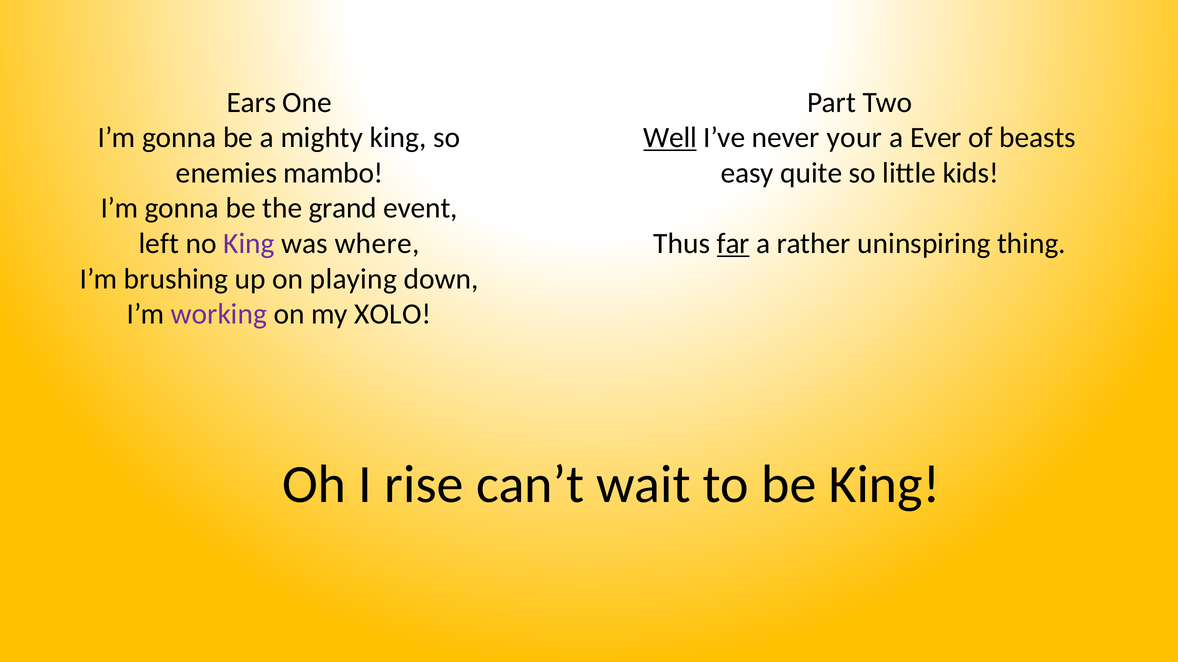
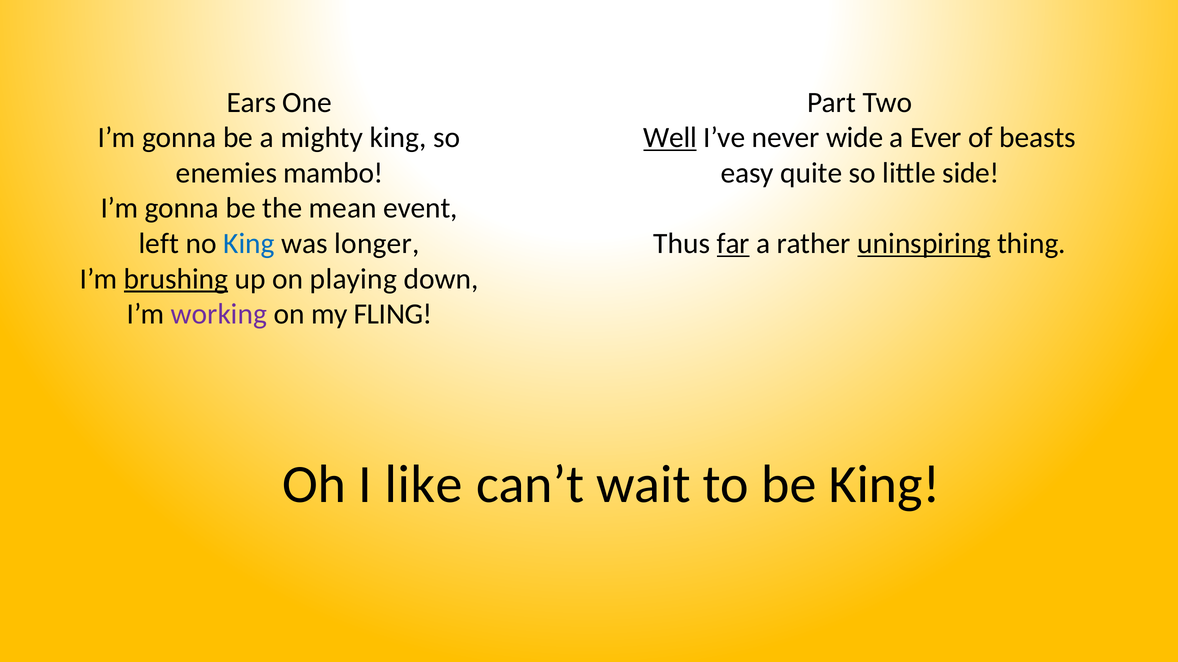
your: your -> wide (855, 138)
kids: kids -> side (971, 173)
grand: grand -> mean (343, 208)
King colour: purple -> blue (249, 244)
where: where -> longer (377, 244)
uninspiring underline: none -> present (924, 244)
brushing underline: none -> present (176, 279)
XOLO: XOLO -> FLING (393, 314)
rise: rise -> like (424, 485)
